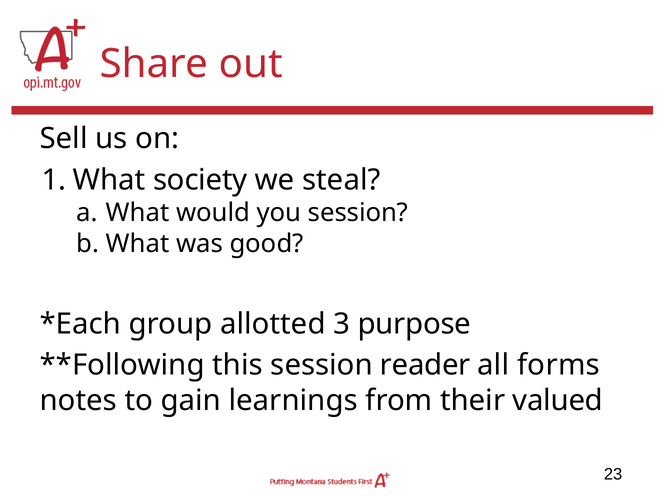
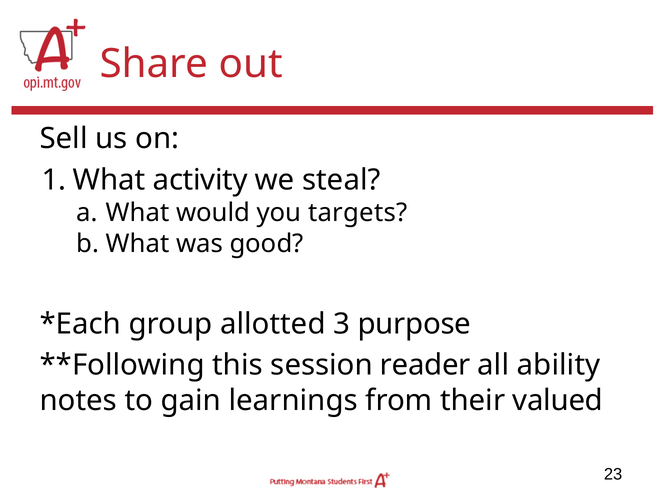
society: society -> activity (200, 180)
you session: session -> targets (358, 213)
forms: forms -> ability (559, 366)
